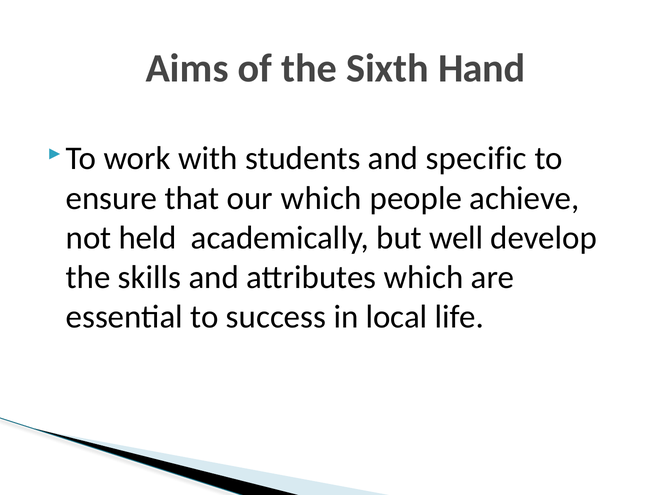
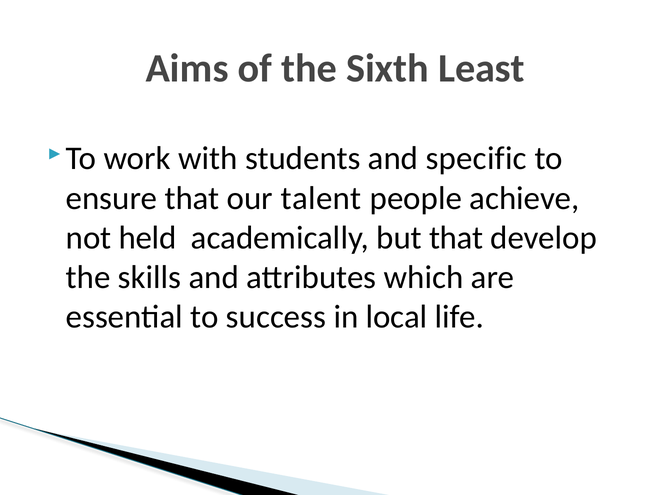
Hand: Hand -> Least (481, 68)
our which: which -> talent (321, 198)
but well: well -> that (456, 237)
